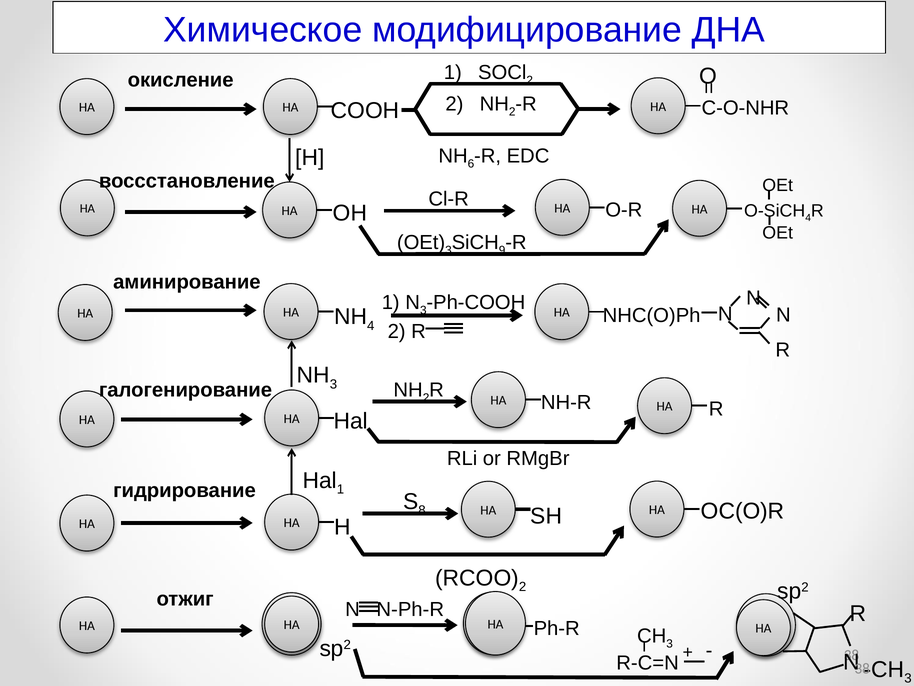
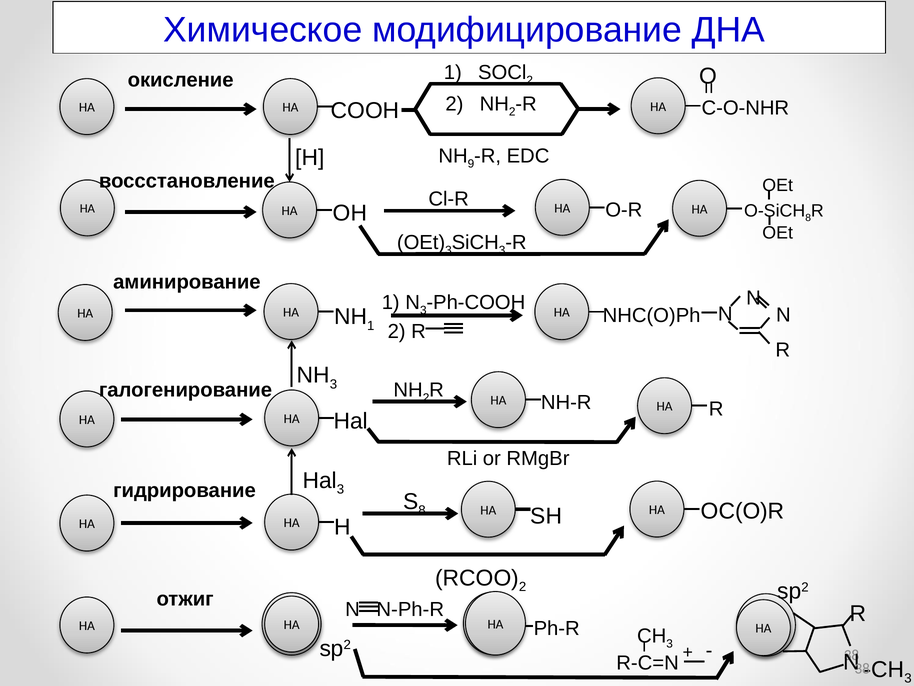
6: 6 -> 9 (471, 164)
4: 4 -> 8 (808, 218)
9: 9 -> 3 (502, 250)
4: 4 -> 1 (371, 325)
1: 1 -> 3 (341, 489)
